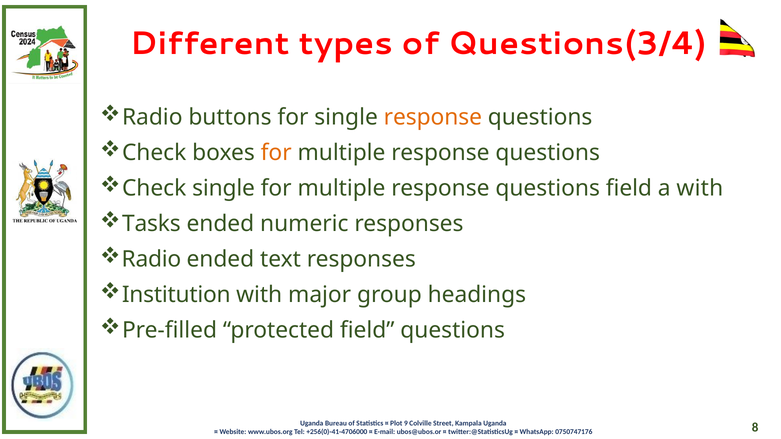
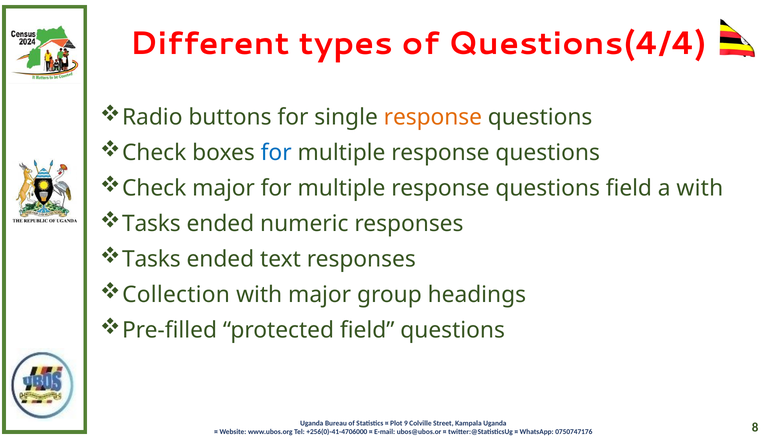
Questions(3/4: Questions(3/4 -> Questions(4/4 (578, 44)
for colour: orange -> blue (276, 153)
Check single: single -> major (224, 188)
Radio: Radio -> Tasks (151, 259)
Institution: Institution -> Collection (176, 295)
